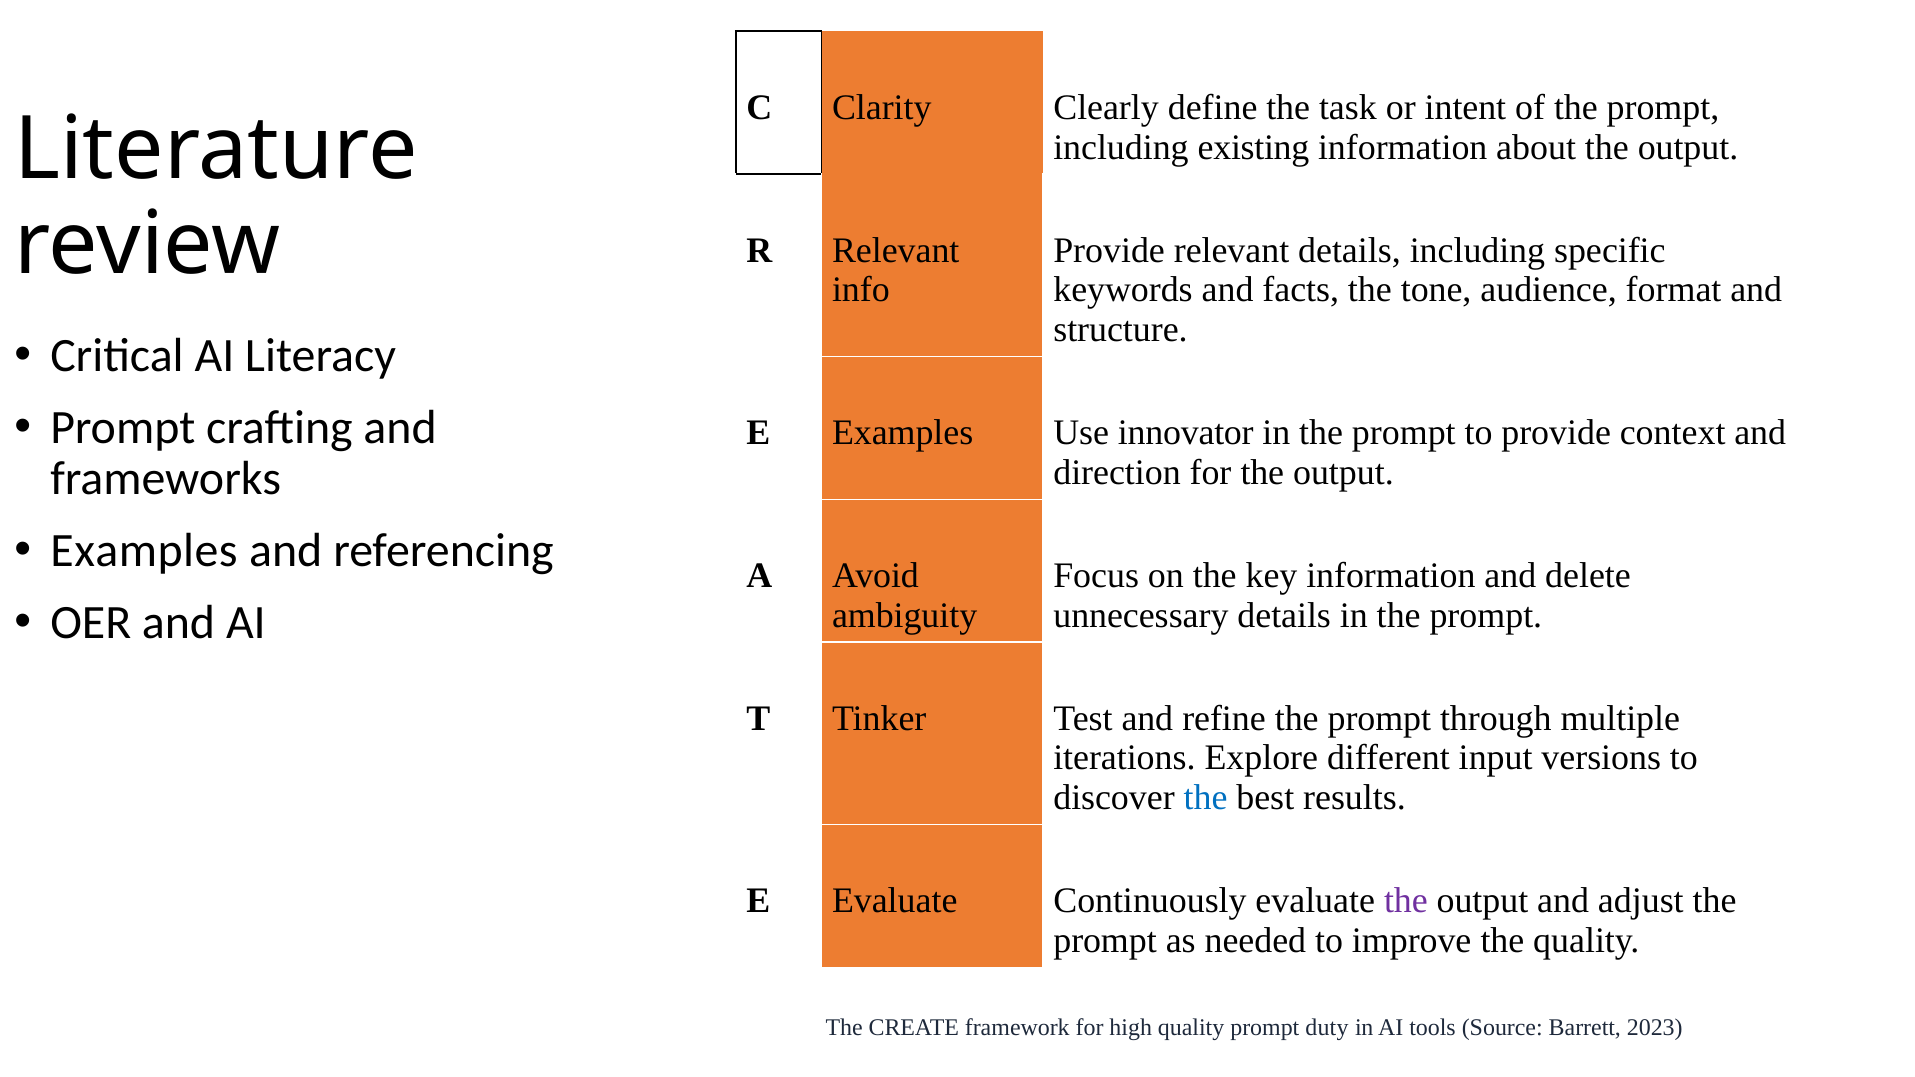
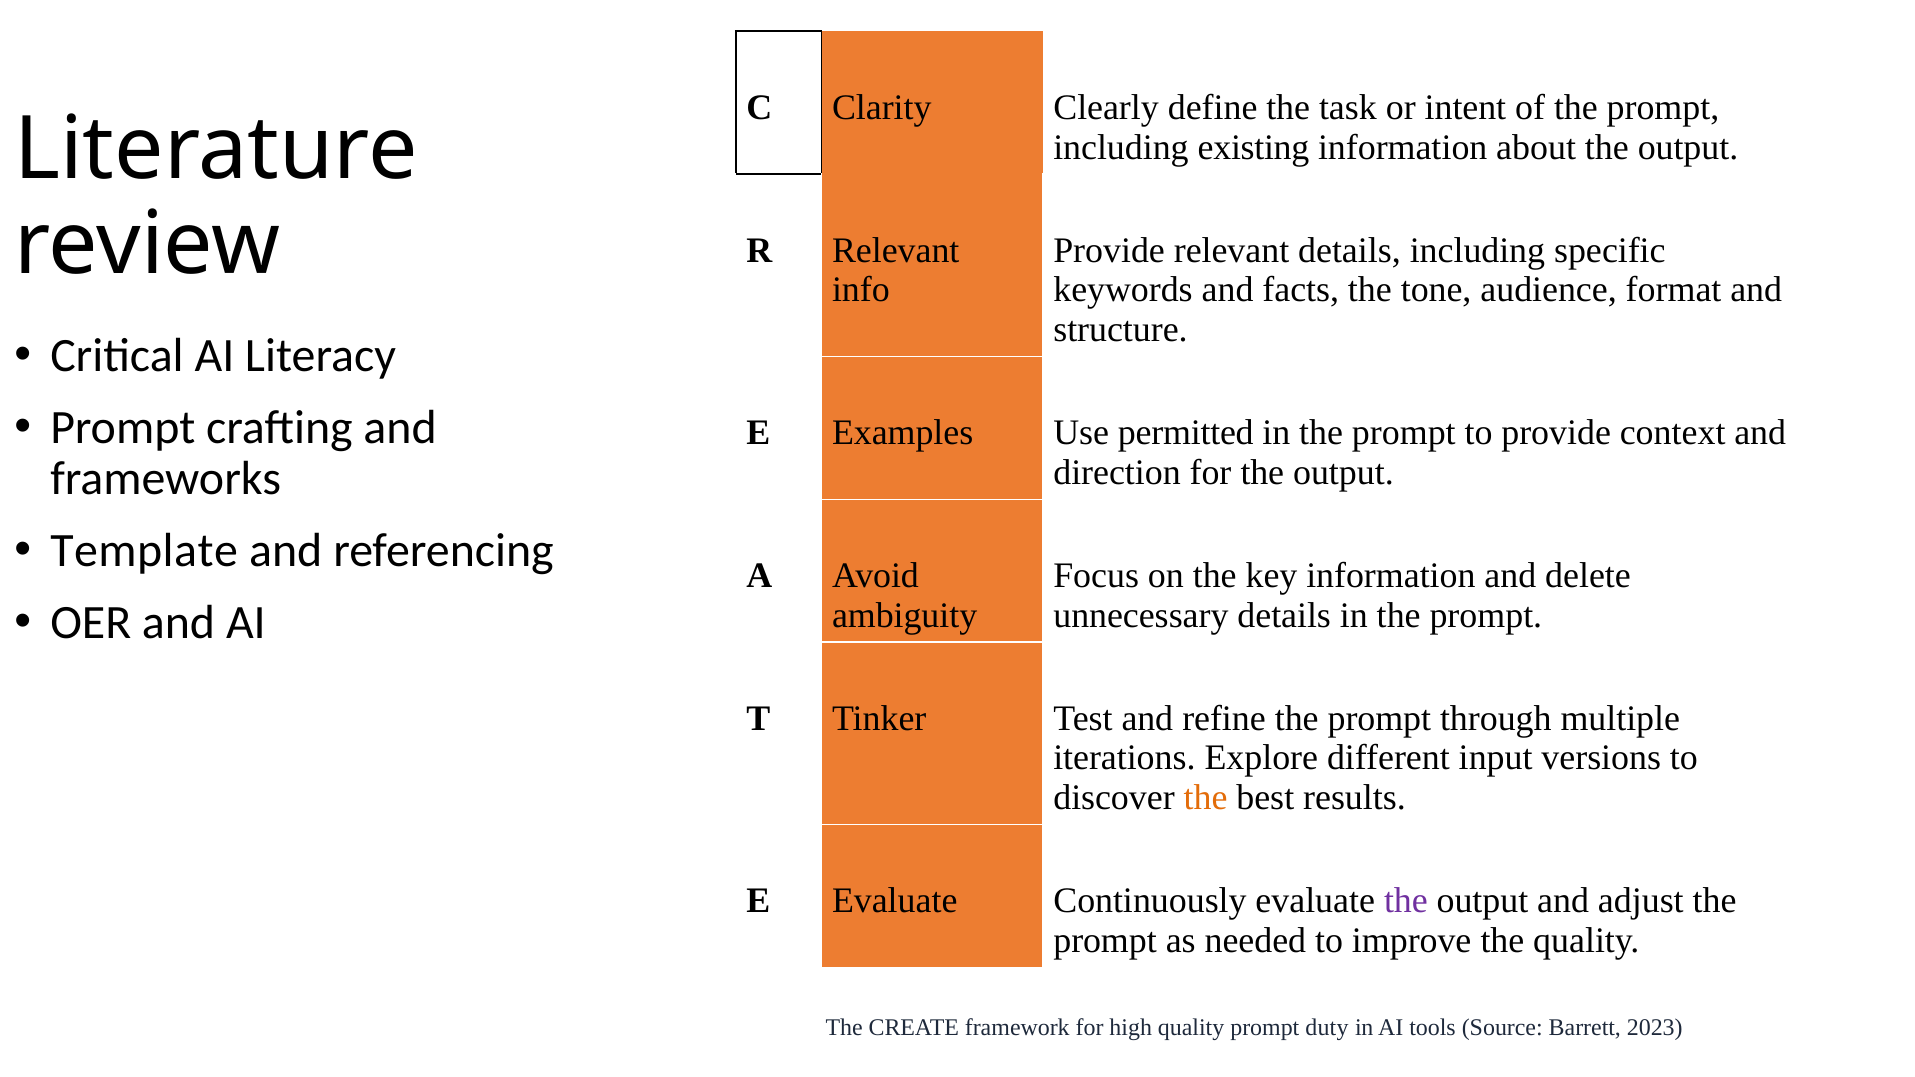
innovator: innovator -> permitted (1186, 433)
Examples: Examples -> Template (144, 551)
the colour: blue -> orange (1206, 798)
